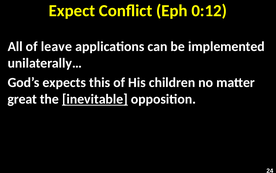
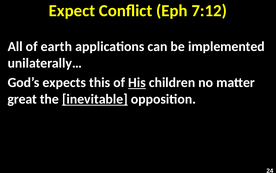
0:12: 0:12 -> 7:12 (209, 11)
leave: leave -> earth (56, 46)
His underline: none -> present (137, 82)
